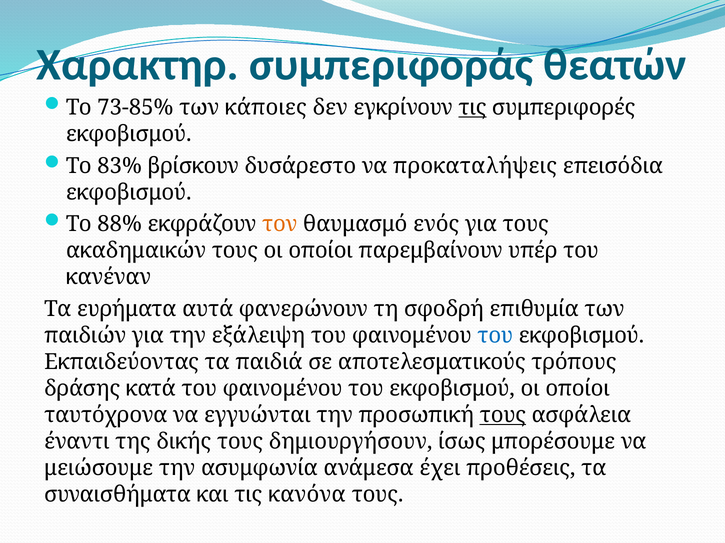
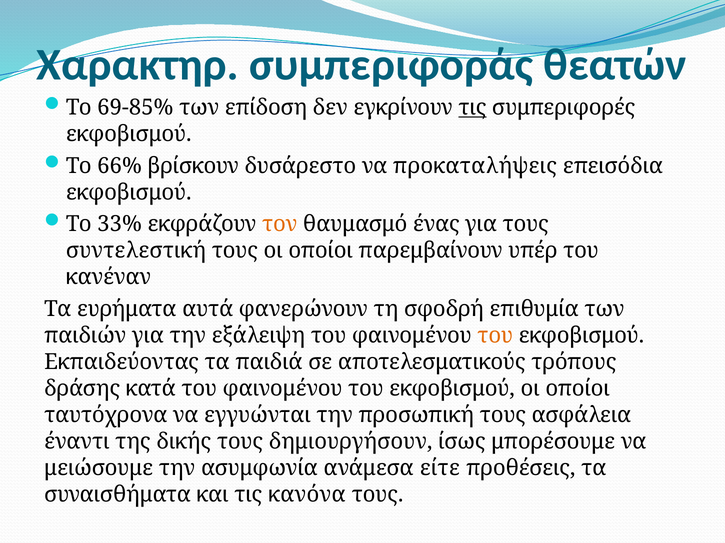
73-85%: 73-85% -> 69-85% (135, 108)
κάποιες: κάποιες -> επίδοση (266, 108)
83%: 83% -> 66% (120, 166)
88%: 88% -> 33% (120, 224)
ενός: ενός -> ένας (436, 224)
ακαδημαικών: ακαδημαικών -> συντελεστική (136, 251)
του colour: blue -> orange (495, 336)
τους underline: present -> none (503, 416)
έχει: έχει -> είτε (440, 469)
